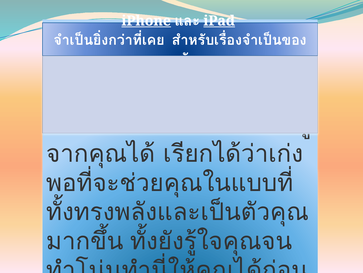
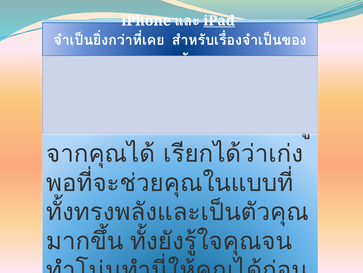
iPhone underline: present -> none (146, 21)
